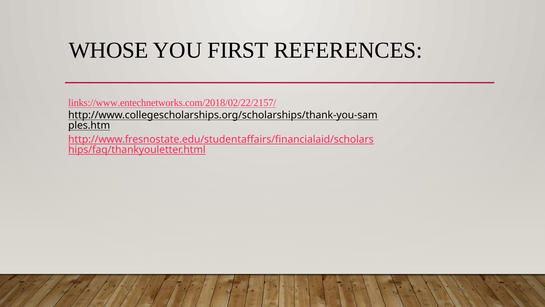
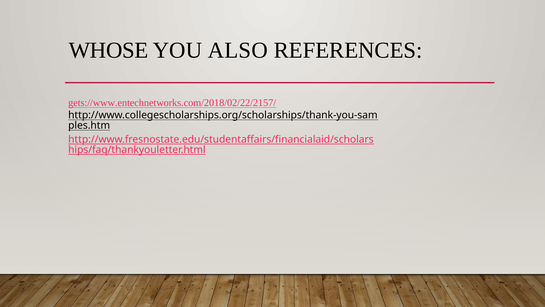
FIRST: FIRST -> ALSO (238, 50)
links://www.entechnetworks.com/2018/02/22/2157/: links://www.entechnetworks.com/2018/02/22/2157/ -> gets://www.entechnetworks.com/2018/02/22/2157/ (172, 103)
